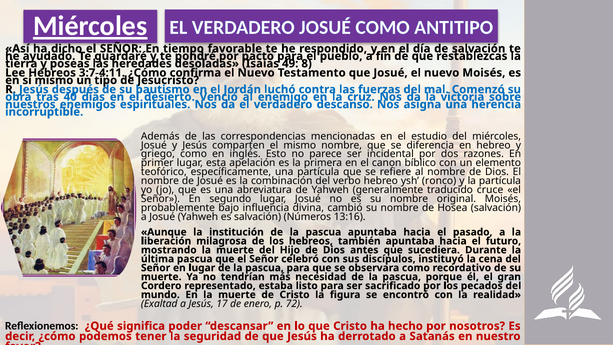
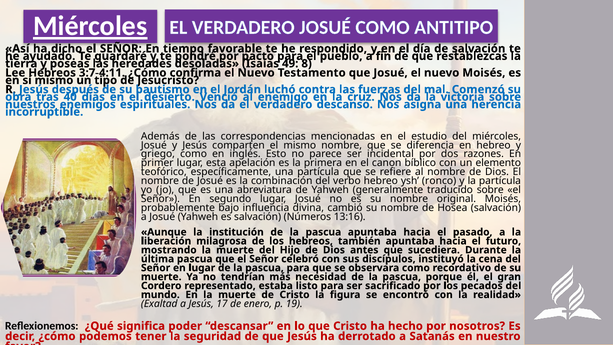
traducido cruce: cruce -> sobre (490, 190)
72: 72 -> 19 (294, 303)
